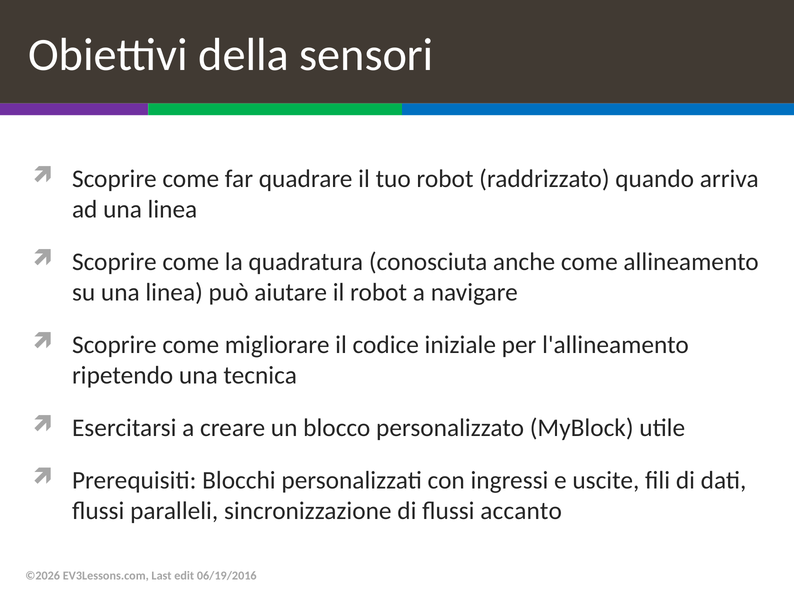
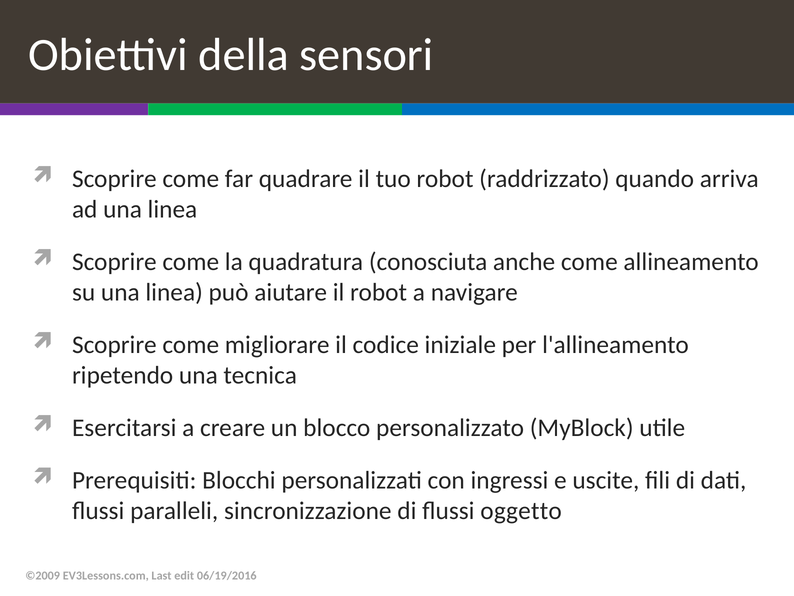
accanto: accanto -> oggetto (521, 510)
©2026: ©2026 -> ©2009 (43, 575)
